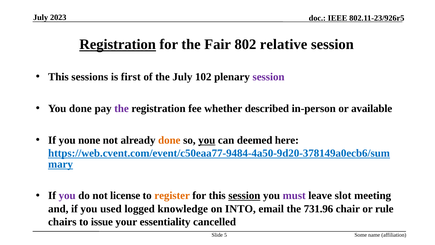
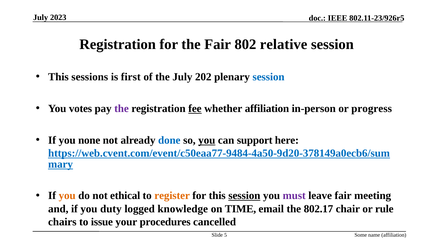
Registration underline: present -> none (118, 44)
102: 102 -> 202 (203, 77)
session colour: purple -> blue (269, 77)
You done: done -> votes (81, 108)
fee underline: none -> present (195, 108)
whether described: described -> affiliation (267, 108)
available: available -> progress (372, 108)
done colour: orange -> blue (169, 140)
deemed: deemed -> support (255, 140)
you colour: purple -> orange (67, 195)
license: license -> ethical (125, 195)
leave slot: slot -> fair (343, 195)
used: used -> duty (111, 209)
INTO: INTO -> TIME (240, 209)
731.96: 731.96 -> 802.17 (318, 209)
essentiality: essentiality -> procedures (165, 222)
